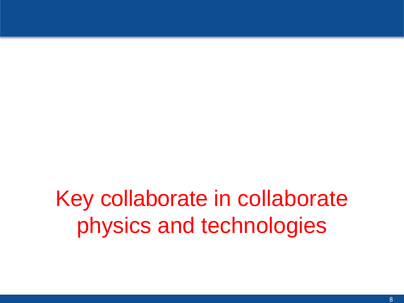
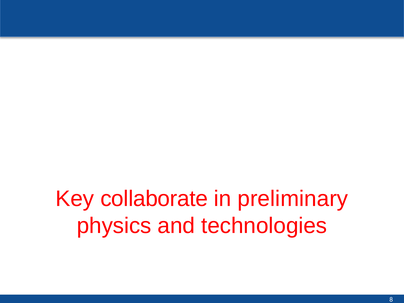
in collaborate: collaborate -> preliminary (293, 199)
